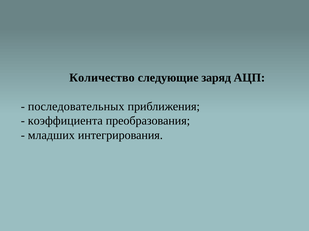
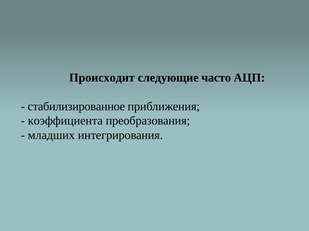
Количество: Количество -> Происходит (102, 78)
заряд: заряд -> часто (216, 78)
последовательных: последовательных -> стабилизированное (76, 107)
